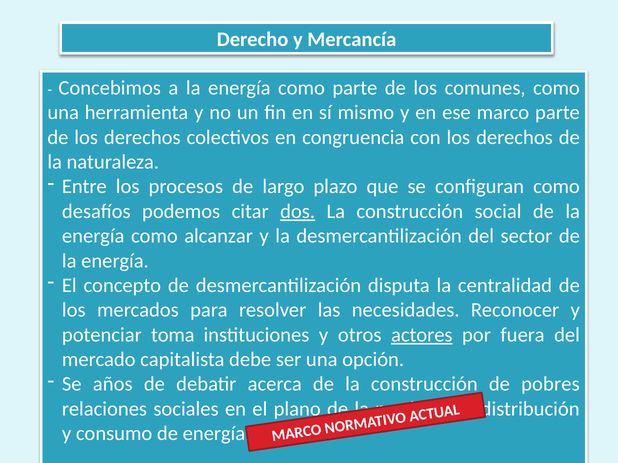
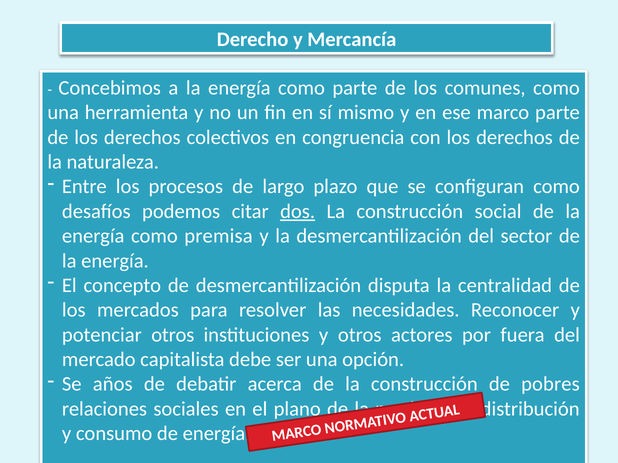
alcanzar: alcanzar -> premisa (218, 236)
potenciar toma: toma -> otros (173, 335)
actores underline: present -> none (422, 335)
